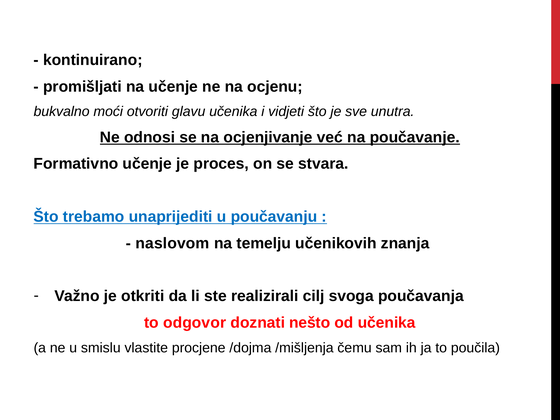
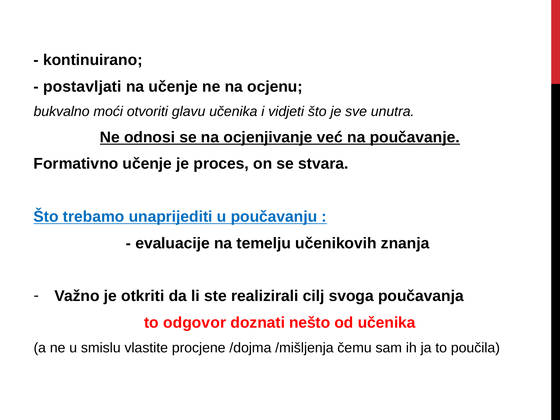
promišljati: promišljati -> postavljati (82, 87)
naslovom: naslovom -> evaluacije (173, 243)
